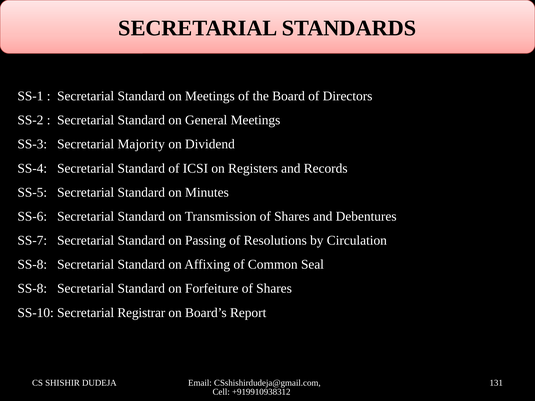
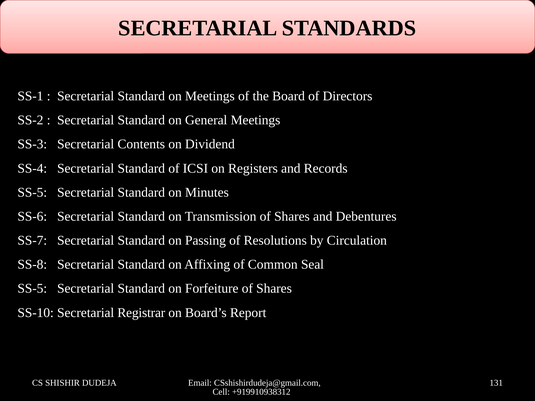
Majority: Majority -> Contents (141, 144)
SS-8: SS-8 -> SS-5 (32, 289)
